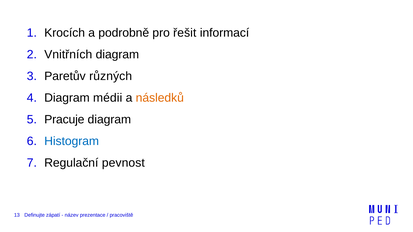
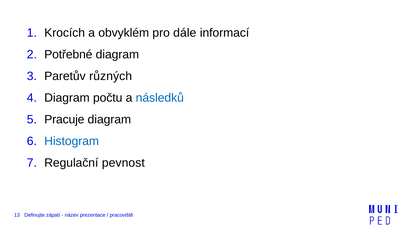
podrobně: podrobně -> obvyklém (124, 33)
řešit: řešit -> dále (185, 33)
Vnitřních: Vnitřních -> Potřebné (68, 55)
médii: médii -> počtu (108, 98)
následků colour: orange -> blue (160, 98)
